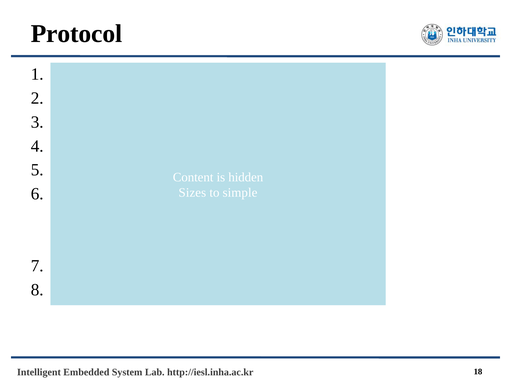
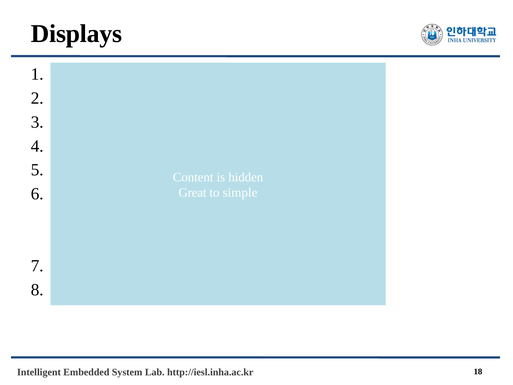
Protocol: Protocol -> Displays (76, 34)
Sizes: Sizes -> Great (192, 192)
